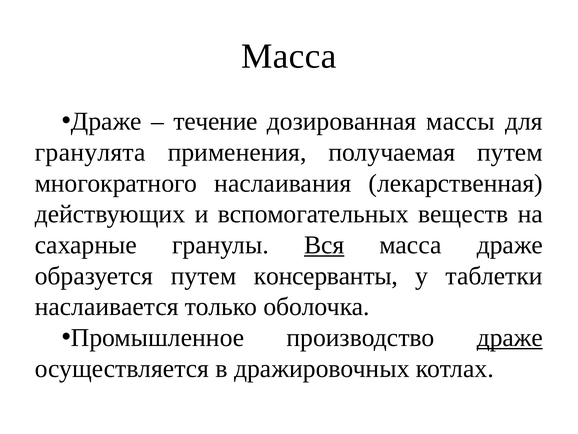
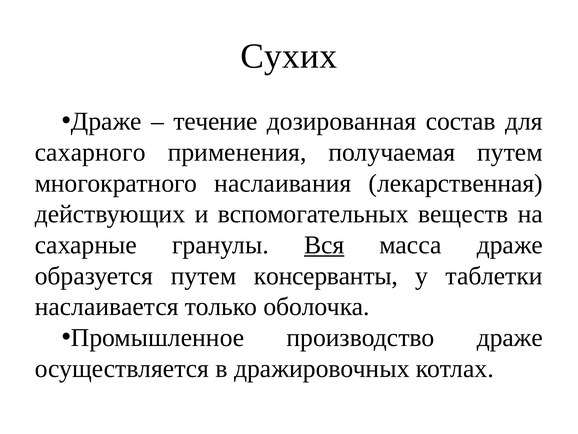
Масса: Масса -> Сухих (289, 56)
массы: массы -> состав (461, 121)
гранулята: гранулята -> сахарного (90, 152)
драже underline: present -> none (510, 337)
